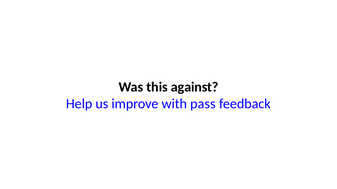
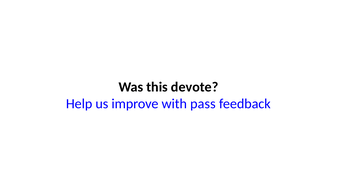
against: against -> devote (195, 87)
